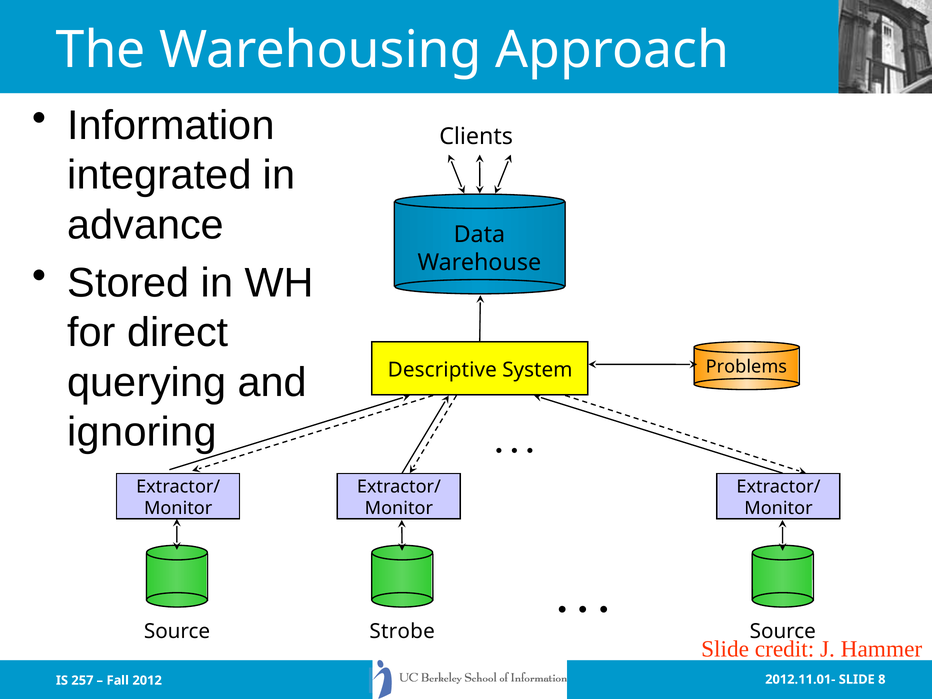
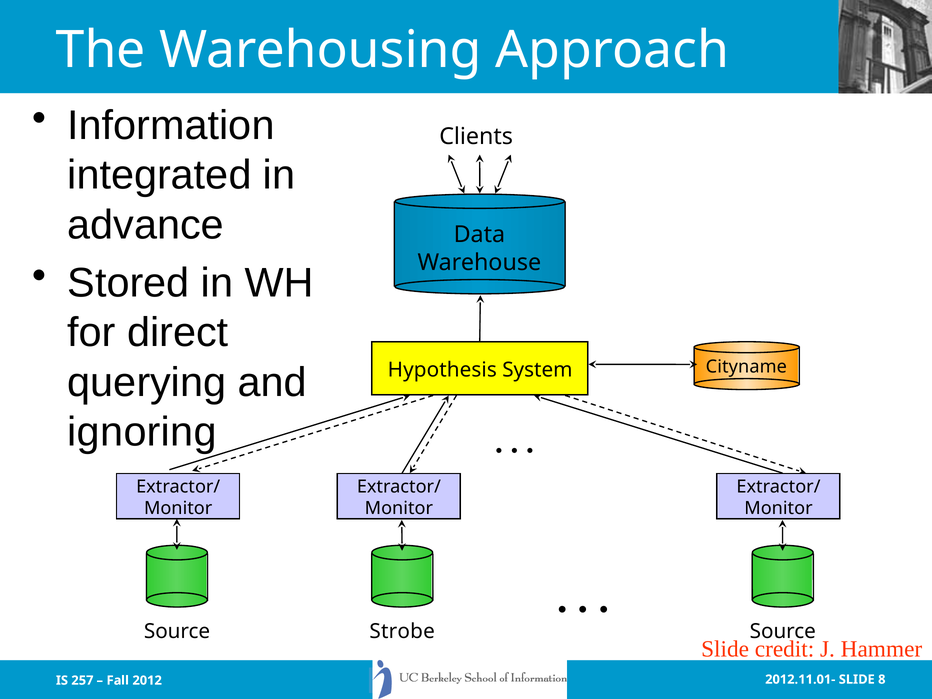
Problems: Problems -> Cityname (746, 367)
Descriptive: Descriptive -> Hypothesis (442, 370)
